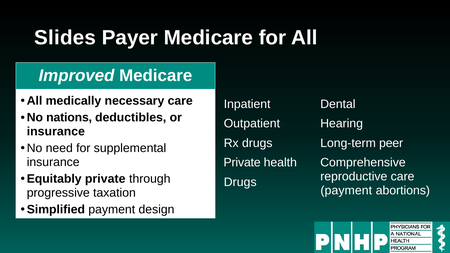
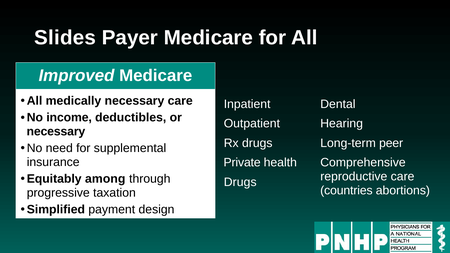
nations: nations -> income (69, 118)
insurance: insurance -> necessary (56, 132)
Equitably private: private -> among (105, 179)
payment: payment -> countries (346, 190)
